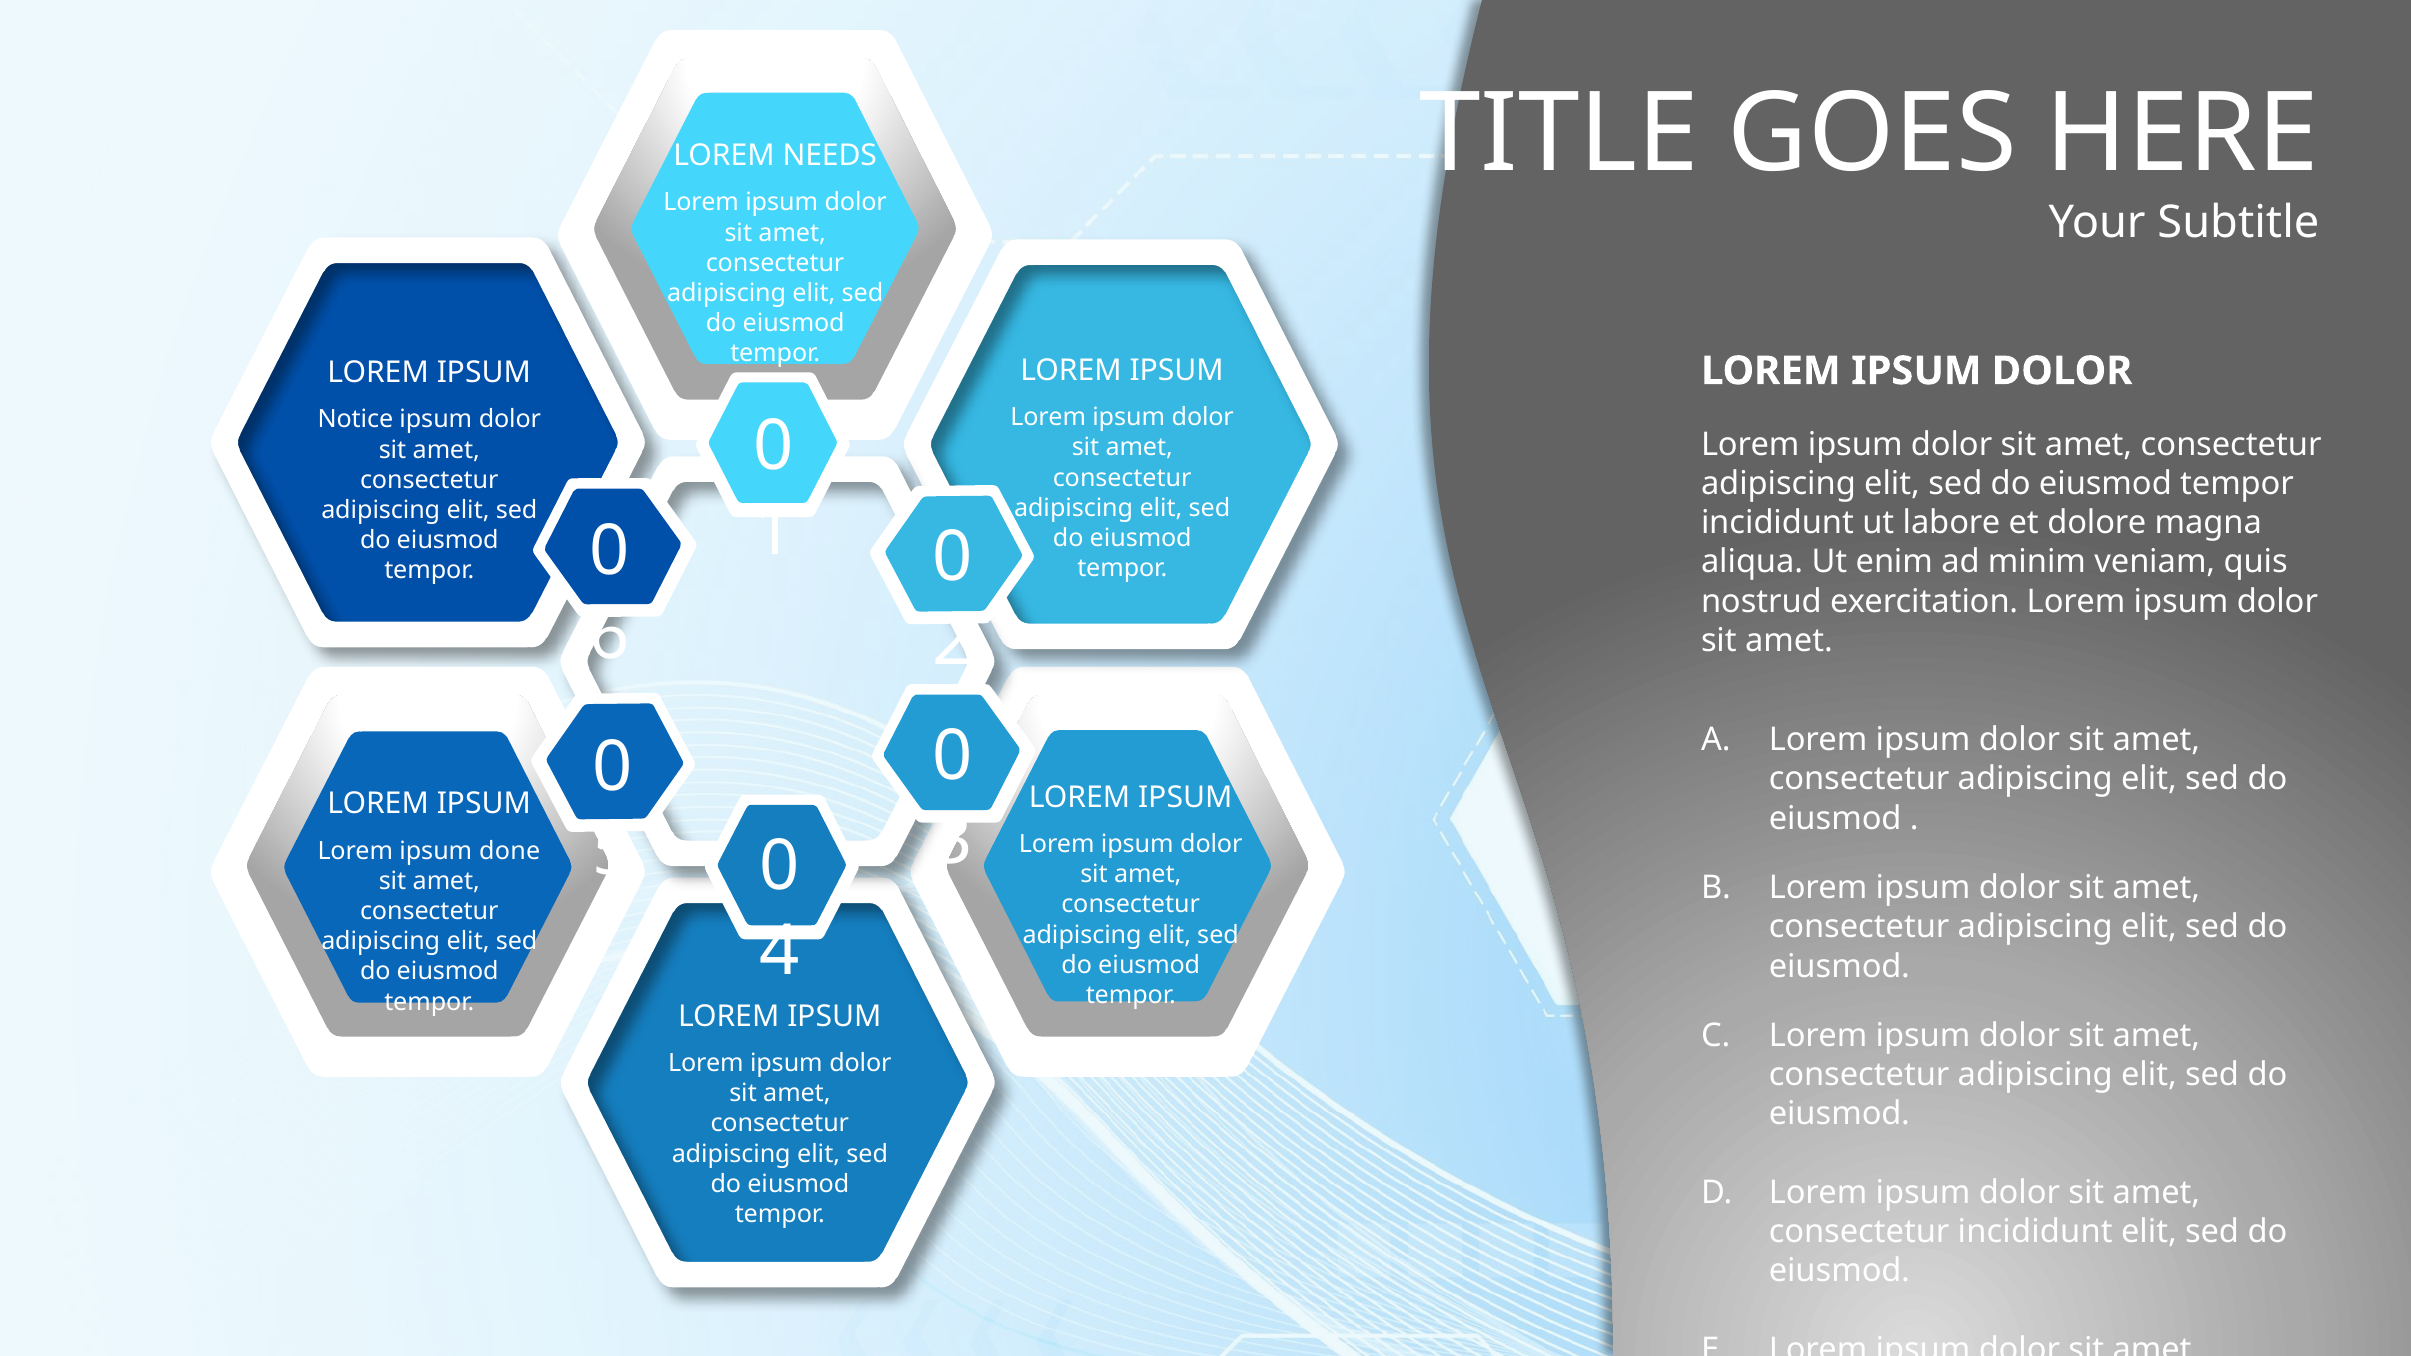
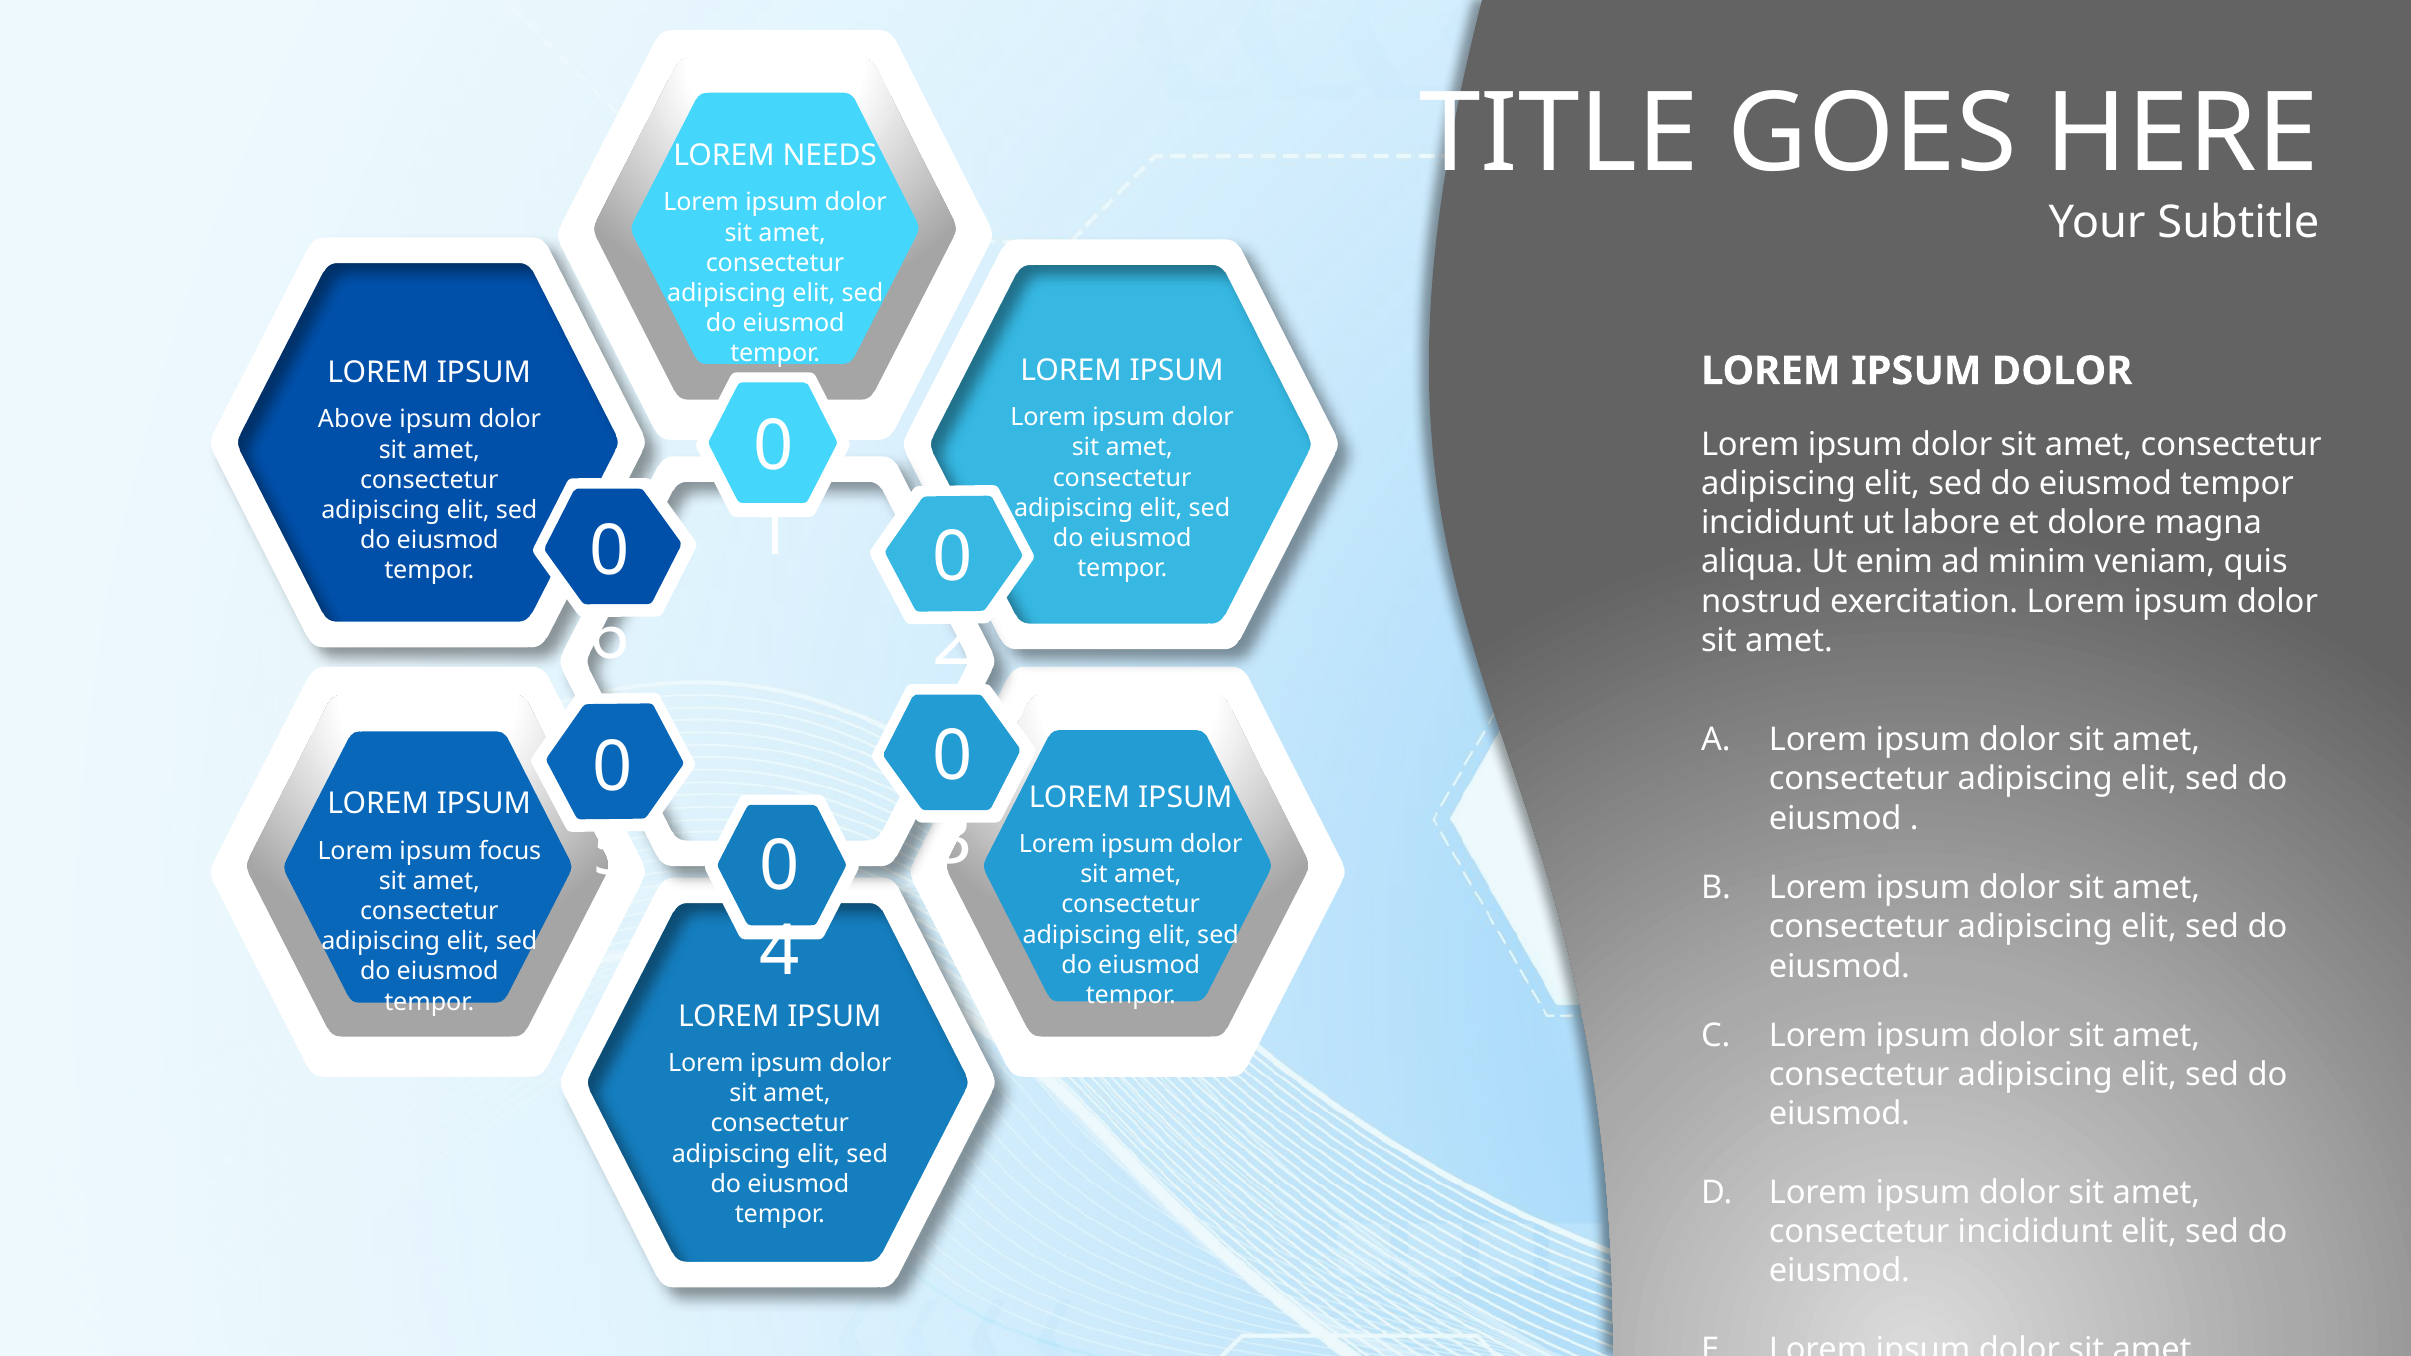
Notice: Notice -> Above (355, 420)
done: done -> focus (510, 851)
